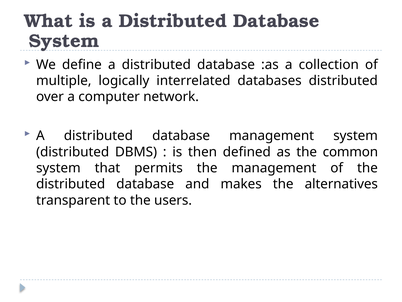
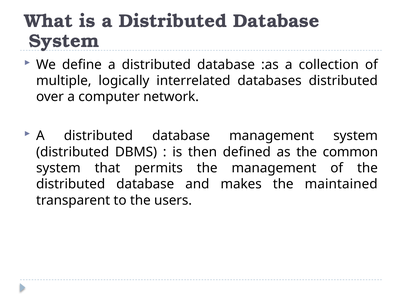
alternatives: alternatives -> maintained (341, 184)
